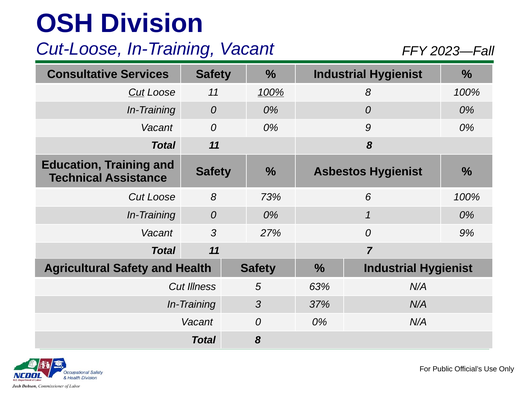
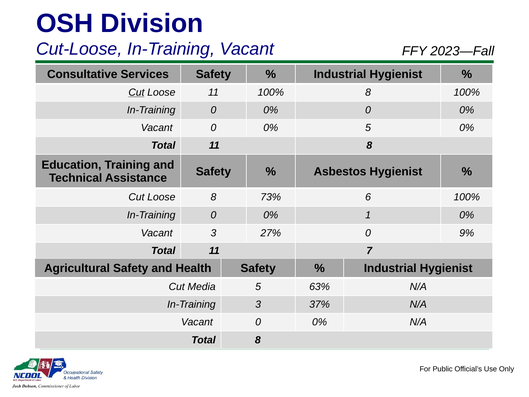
100% underline: present -> none (271, 92)
0% 9: 9 -> 5 (368, 128)
Illness: Illness -> Media (202, 287)
